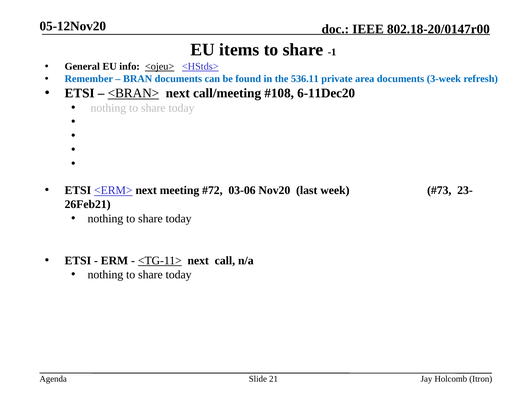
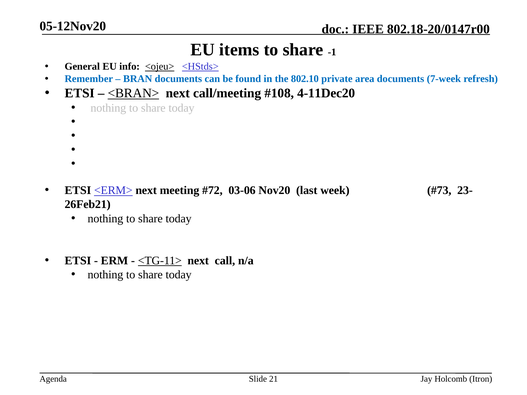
536.11: 536.11 -> 802.10 (305, 79)
3-week: 3-week -> 7-week (444, 79)
6-11Dec20: 6-11Dec20 -> 4-11Dec20 (326, 93)
